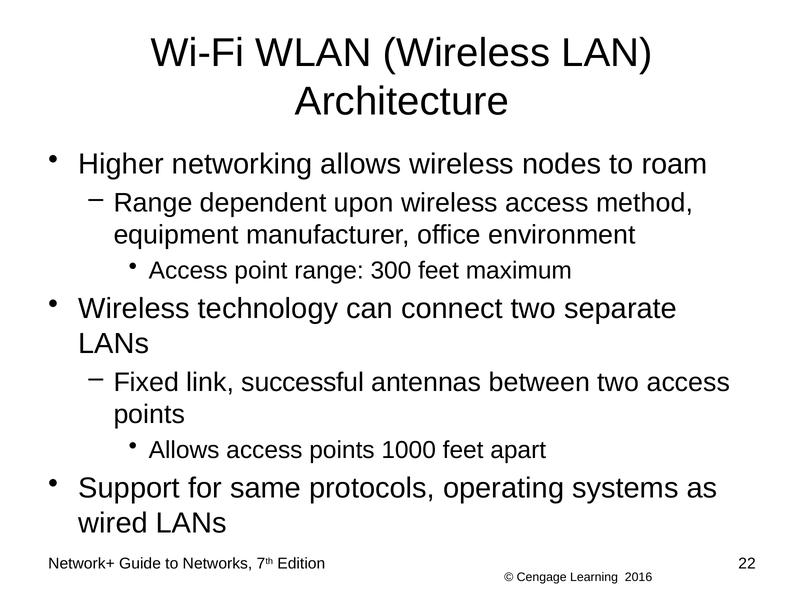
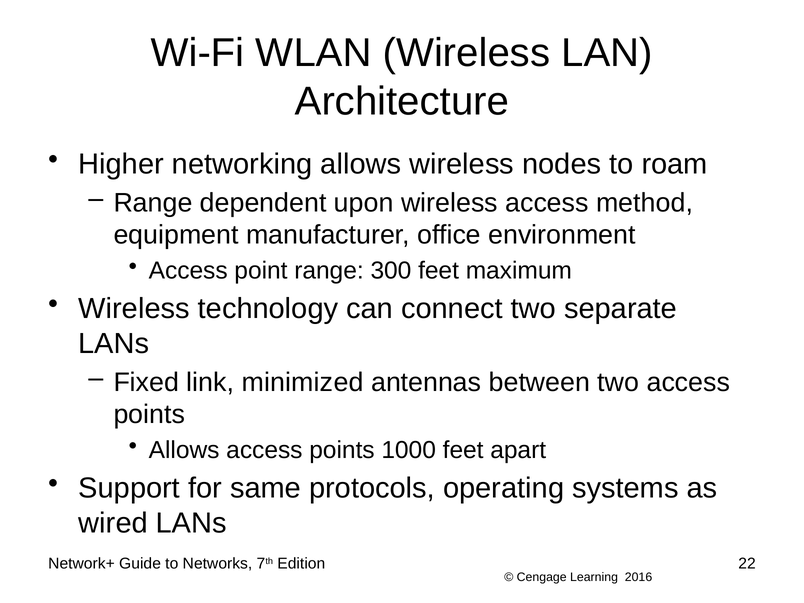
successful: successful -> minimized (303, 382)
